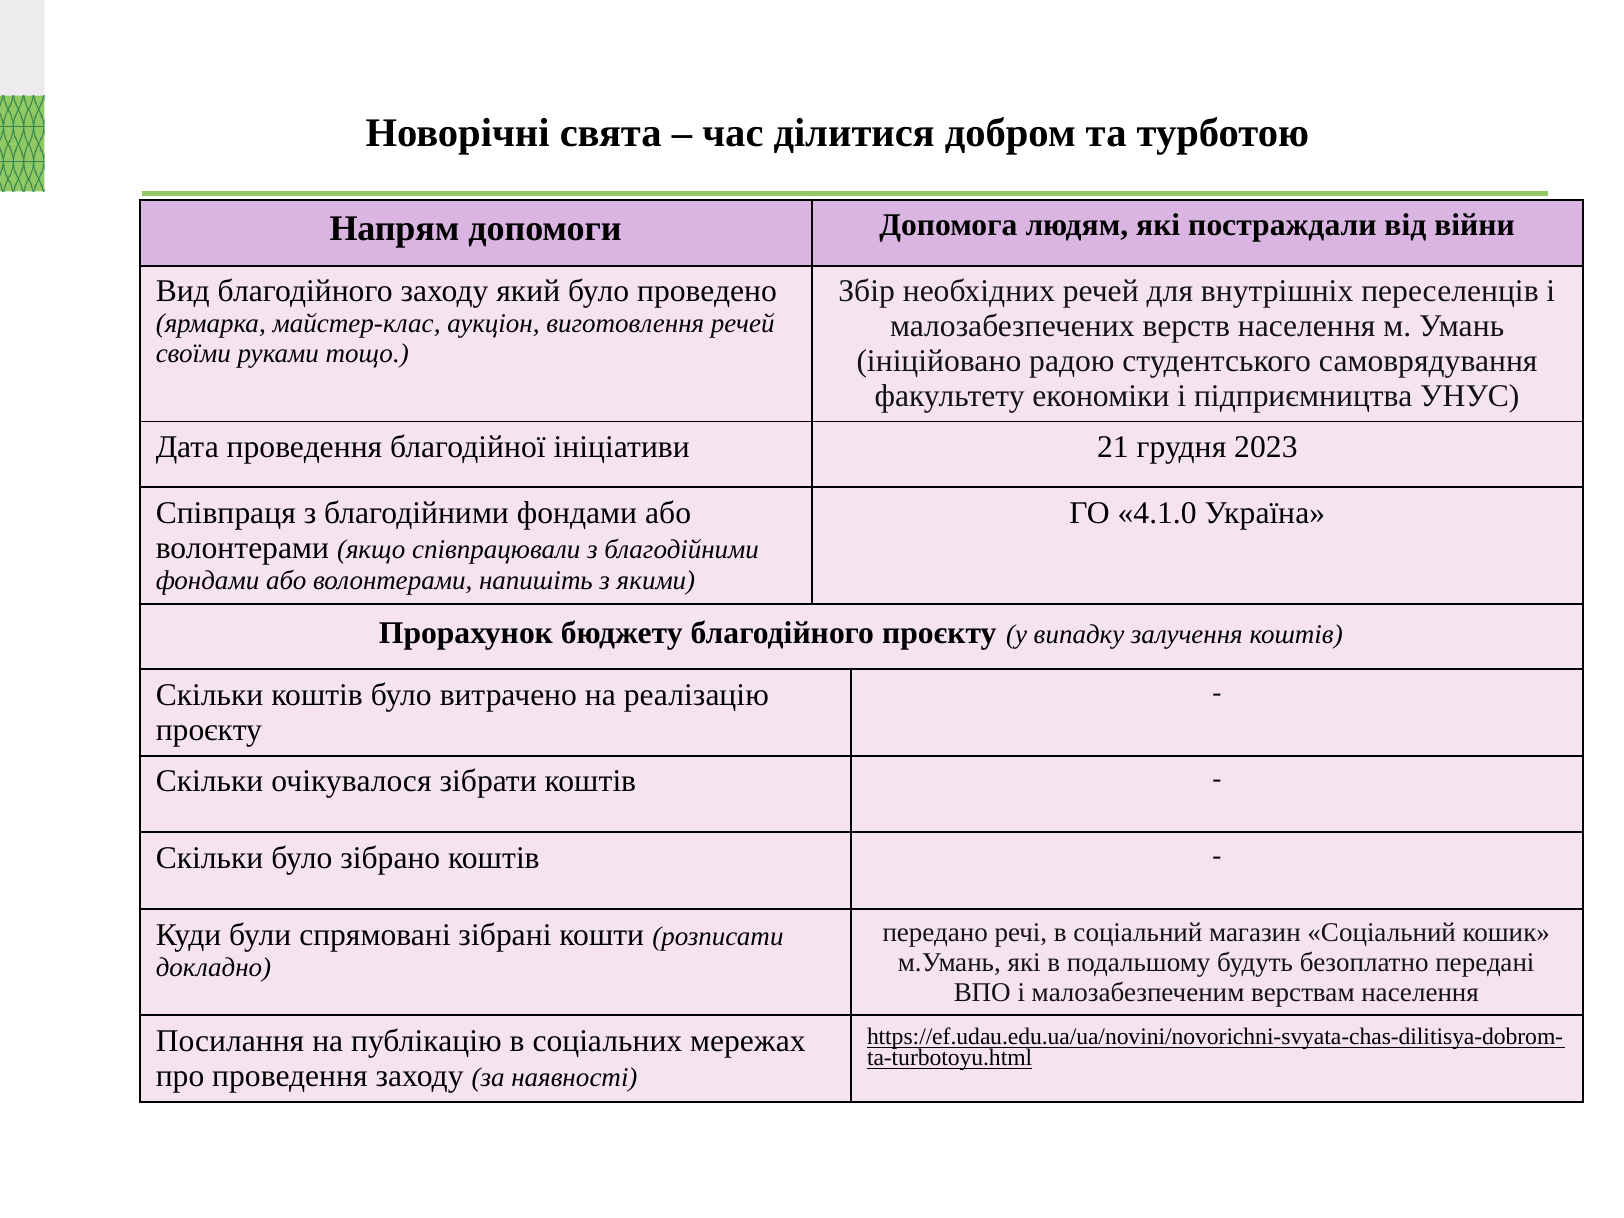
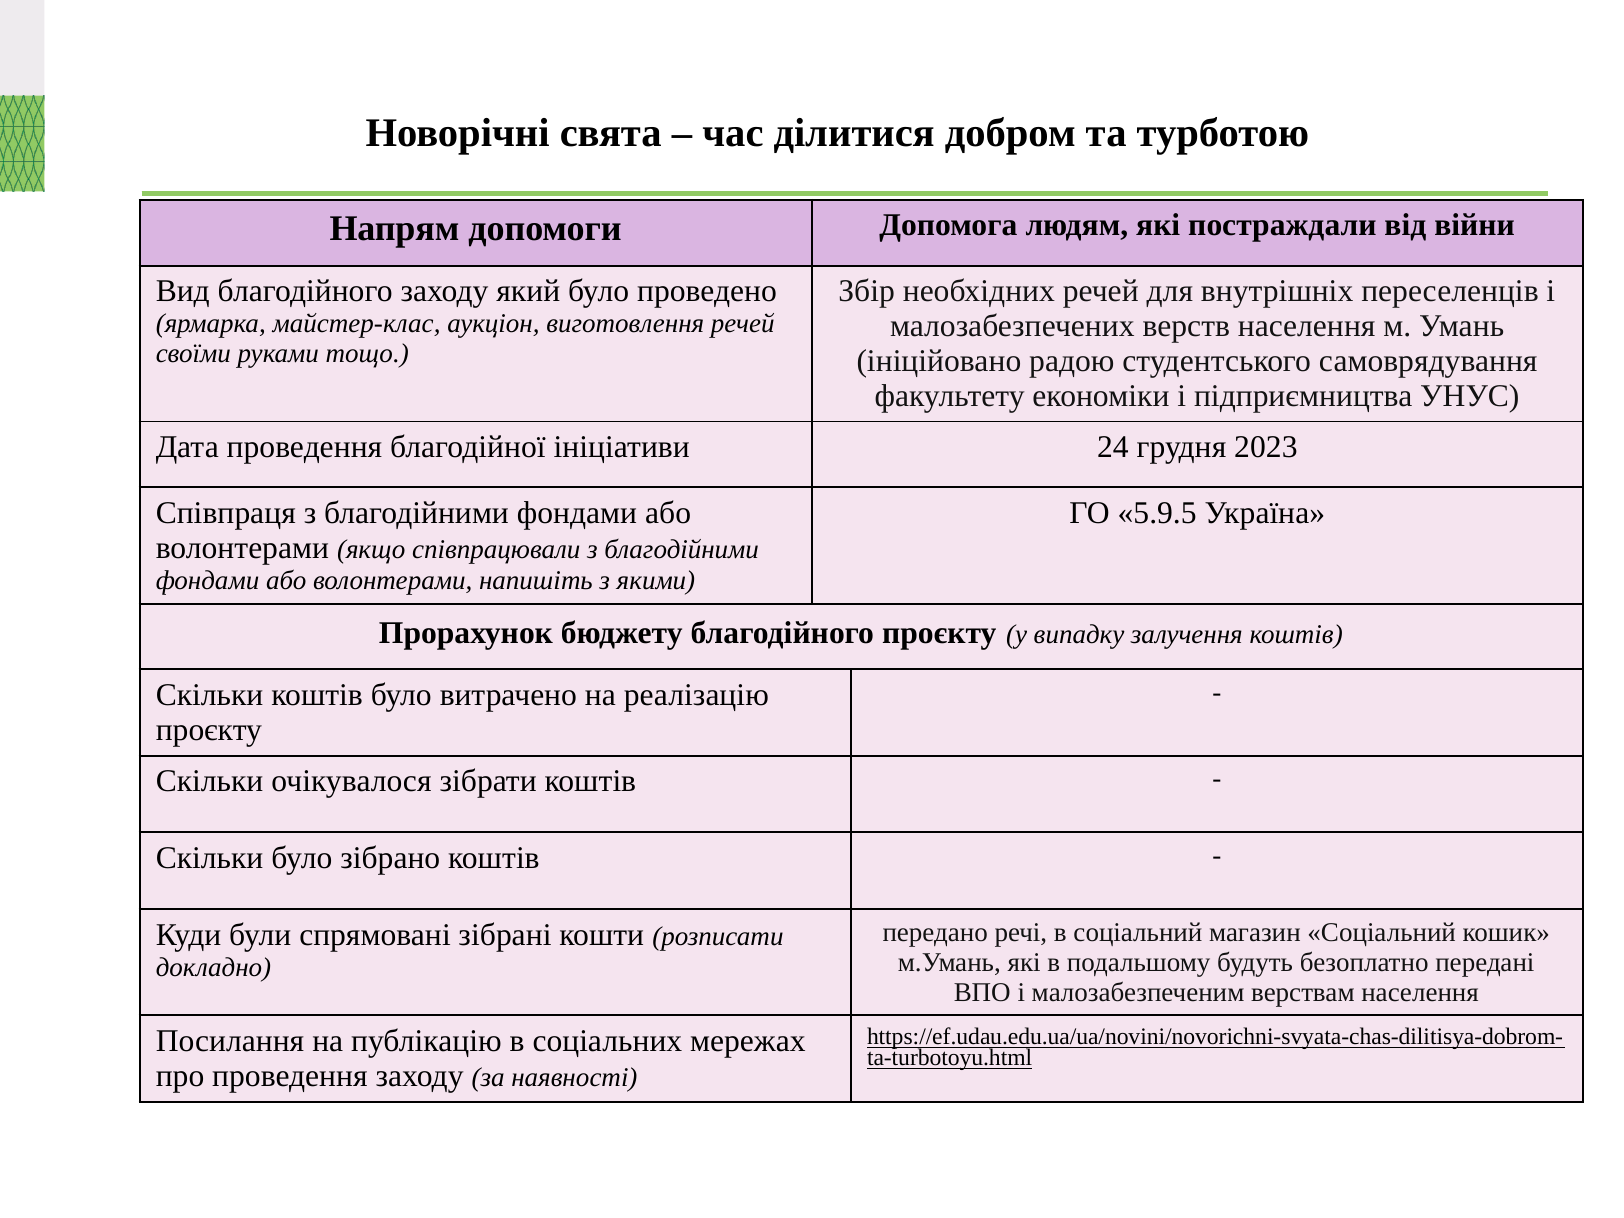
21: 21 -> 24 (1113, 447)
4.1.0: 4.1.0 -> 5.9.5 (1157, 513)
